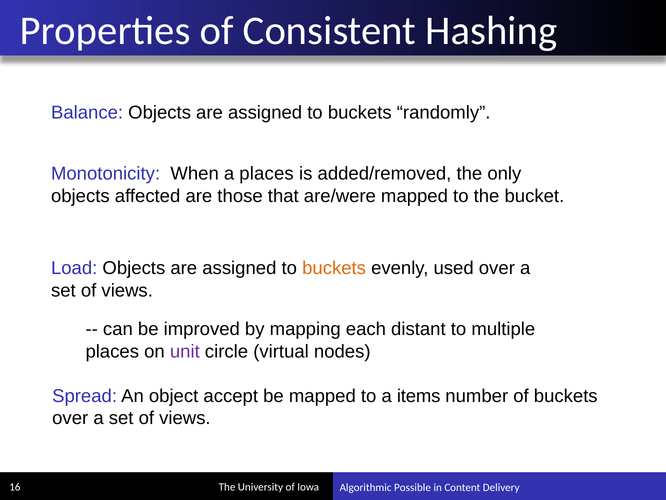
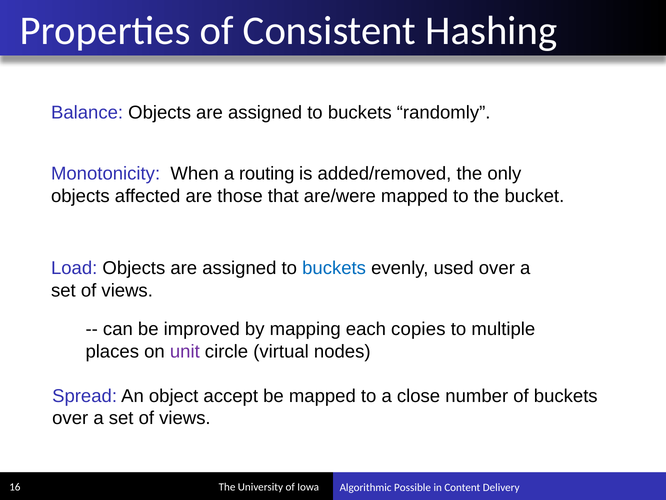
a places: places -> routing (267, 174)
buckets colour: orange -> blue (334, 268)
distant: distant -> copies (418, 329)
items: items -> close (419, 396)
